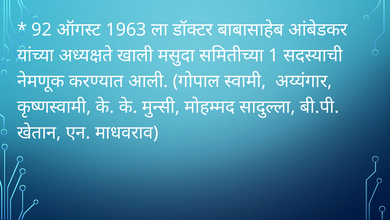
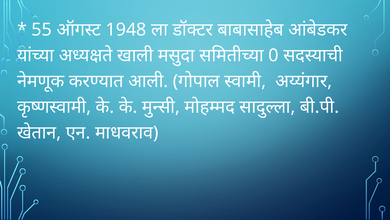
92: 92 -> 55 (42, 30)
1963: 1963 -> 1948 (126, 30)
1: 1 -> 0 (274, 55)
